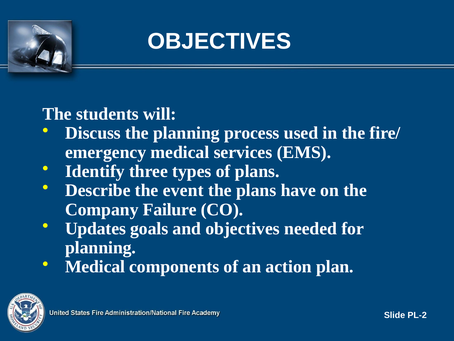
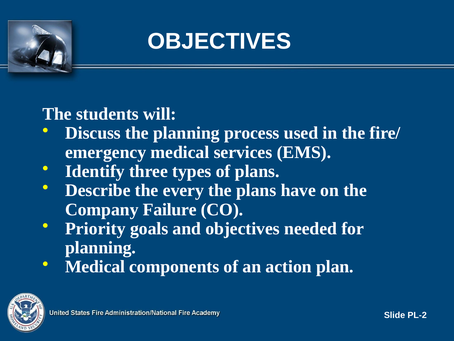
event: event -> every (183, 190)
Updates: Updates -> Priority (95, 228)
